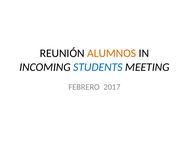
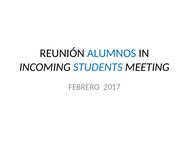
ALUMNOS colour: orange -> blue (112, 53)
